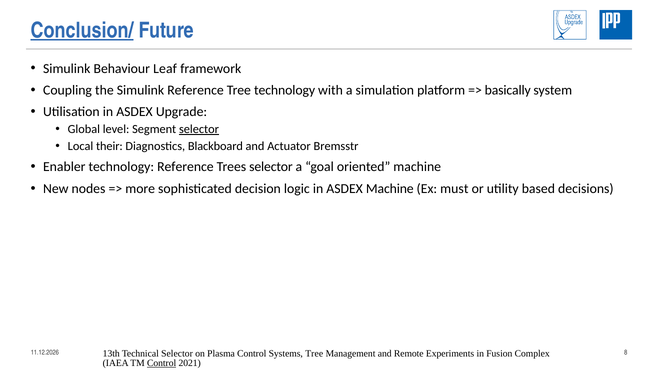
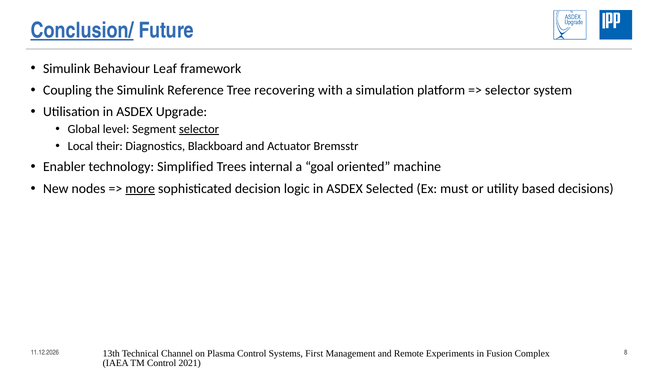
Tree technology: technology -> recovering (284, 90)
basically: basically -> selector (508, 90)
technology Reference: Reference -> Simplified (185, 167)
Trees selector: selector -> internal (271, 167)
more underline: none -> present (140, 189)
ASDEX Machine: Machine -> Selected (390, 189)
Technical Selector: Selector -> Channel (177, 354)
Systems Tree: Tree -> First (314, 354)
Control underline: present -> none (162, 363)
